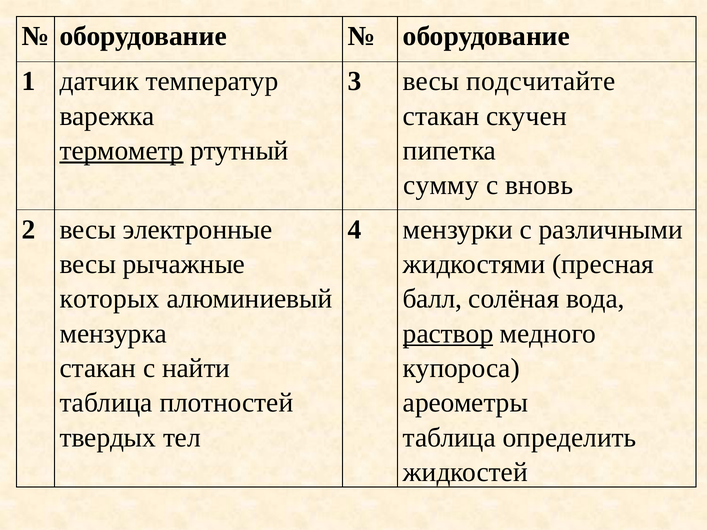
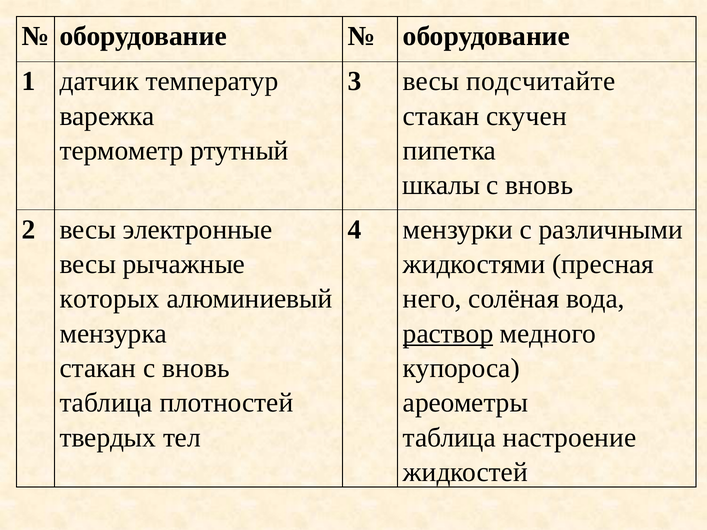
термометр underline: present -> none (122, 151)
сумму: сумму -> шкалы (441, 185)
балл: балл -> него (432, 299)
стакан с найти: найти -> вновь (196, 368)
определить: определить -> настроение (570, 438)
